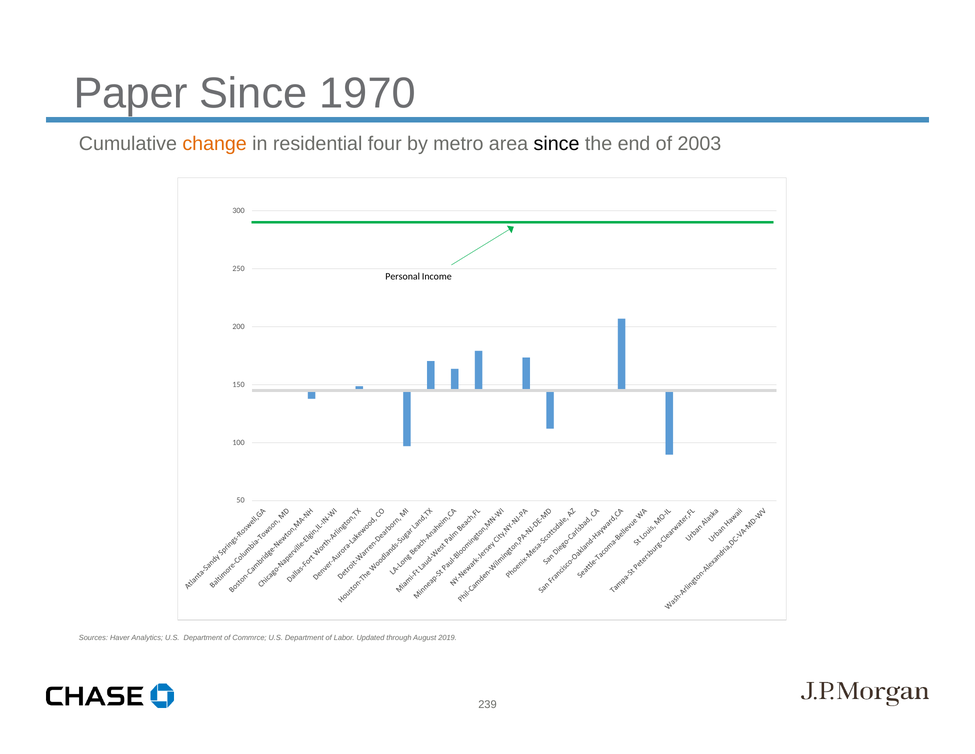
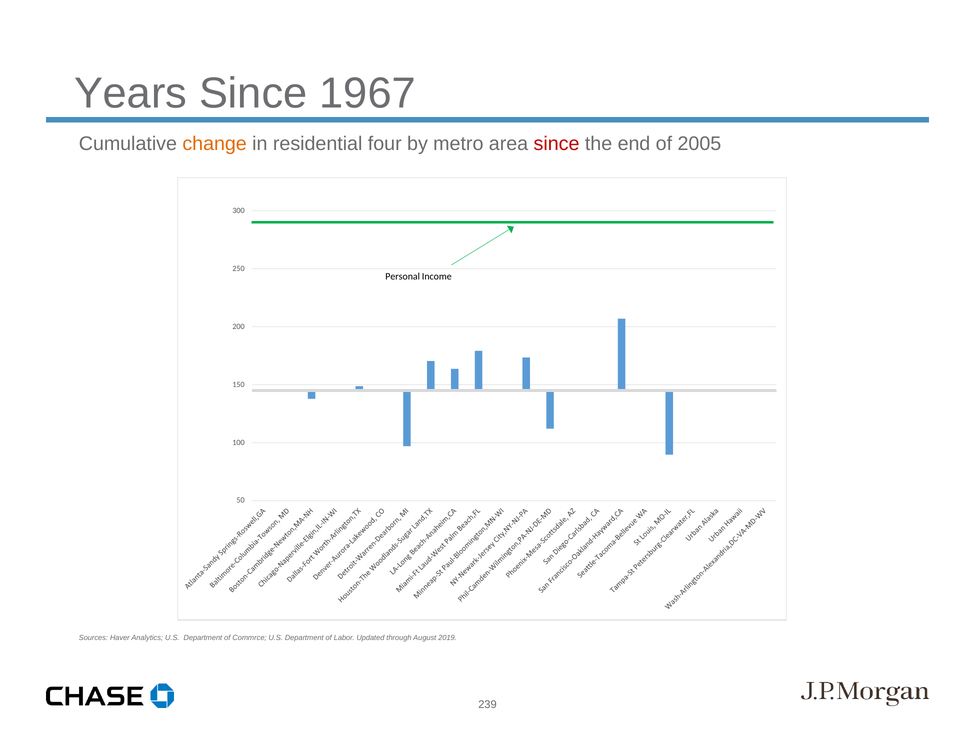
Paper: Paper -> Years (131, 93)
1970: 1970 -> 1967 (368, 93)
since colour: black -> red (557, 143)
2003: 2003 -> 2005 (699, 143)
